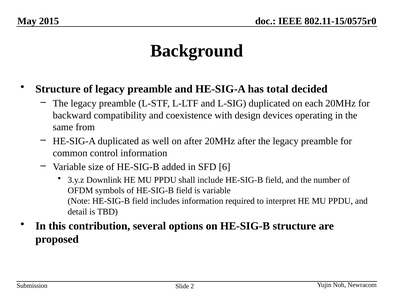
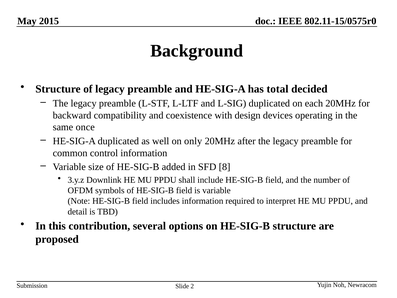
from: from -> once (85, 127)
on after: after -> only (193, 141)
6: 6 -> 8 (225, 167)
